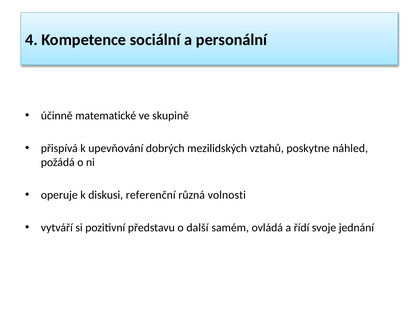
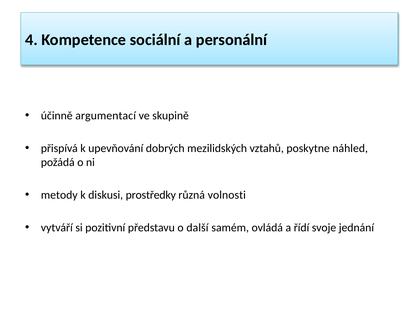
matematické: matematické -> argumentací (106, 116)
operuje: operuje -> metody (59, 195)
referenční: referenční -> prostředky (151, 195)
